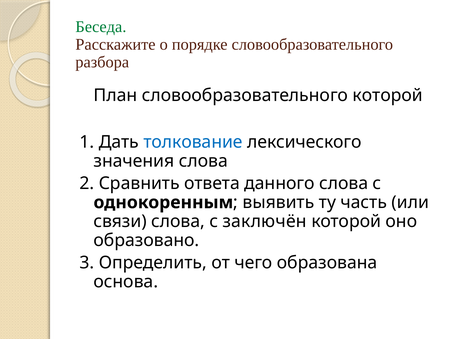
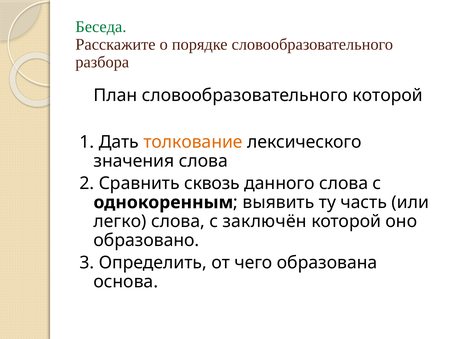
толкование colour: blue -> orange (193, 142)
ответа: ответа -> сквозь (212, 183)
связи: связи -> легко (120, 221)
